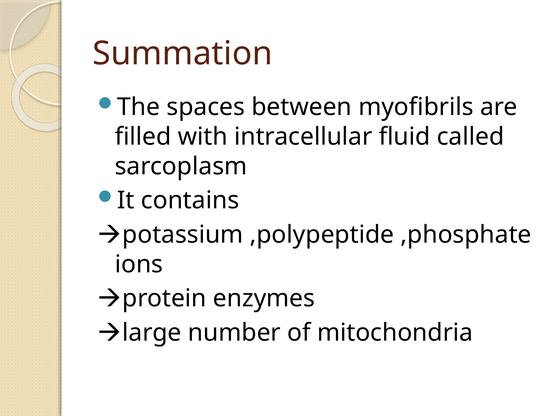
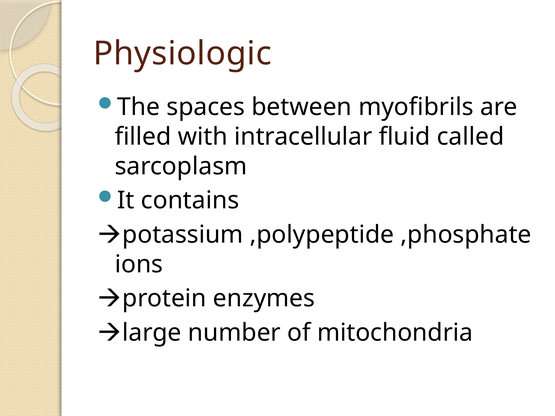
Summation: Summation -> Physiologic (182, 54)
